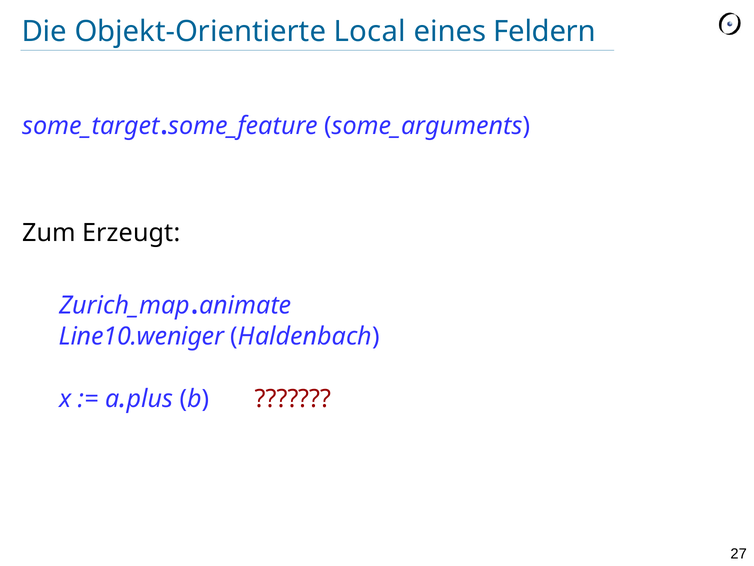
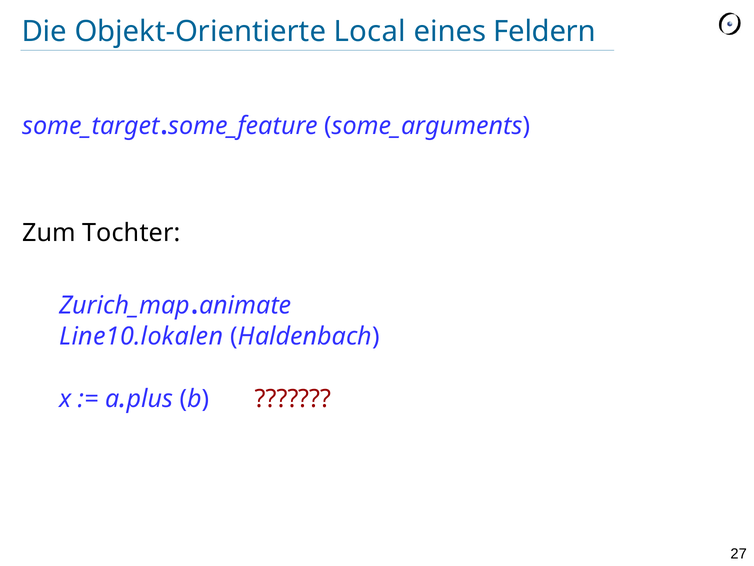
Erzeugt: Erzeugt -> Tochter (131, 233)
Line10.weniger: Line10.weniger -> Line10.lokalen (141, 336)
